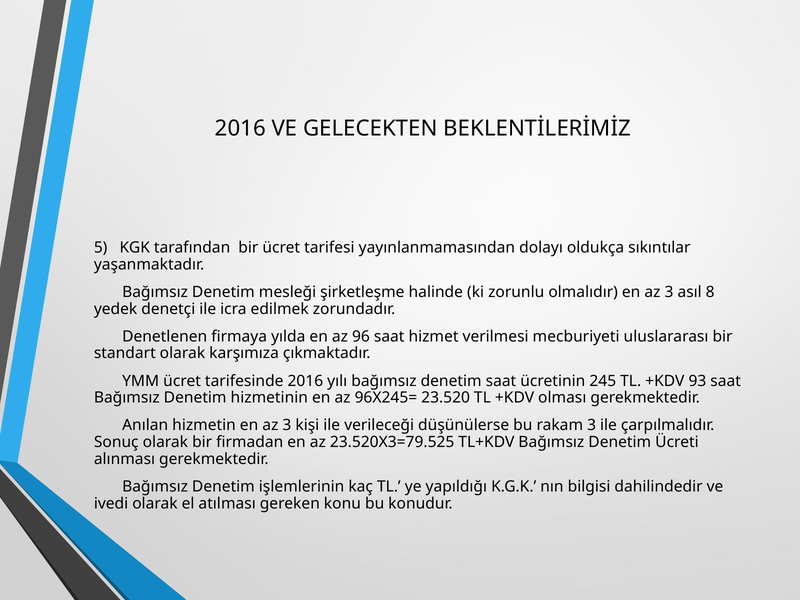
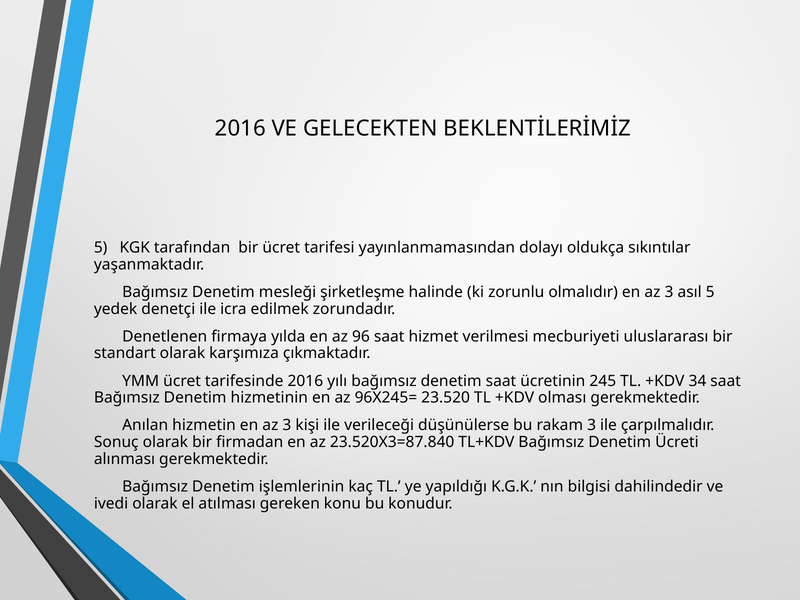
asıl 8: 8 -> 5 (710, 292)
93: 93 -> 34 (697, 381)
23.520X3=79.525: 23.520X3=79.525 -> 23.520X3=87.840 (392, 442)
